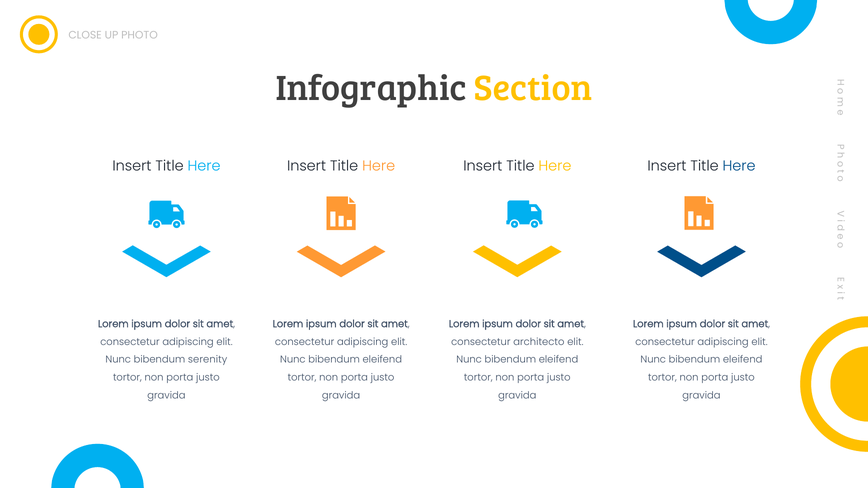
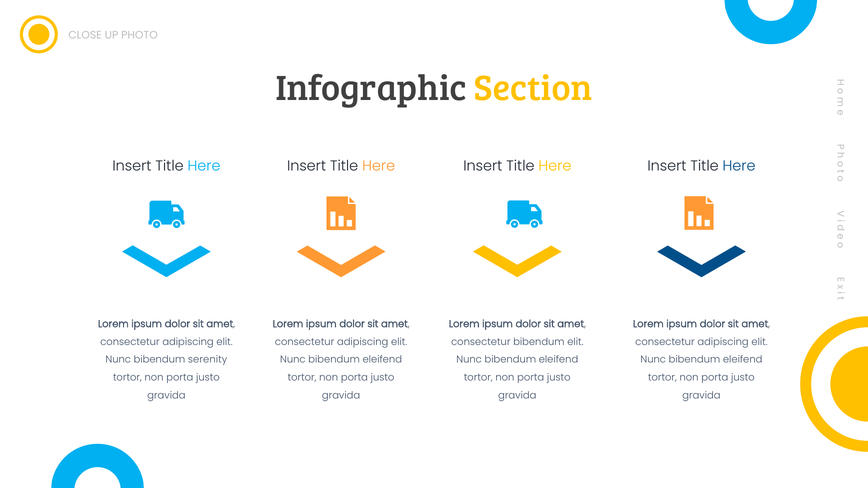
consectetur architecto: architecto -> bibendum (539, 342)
